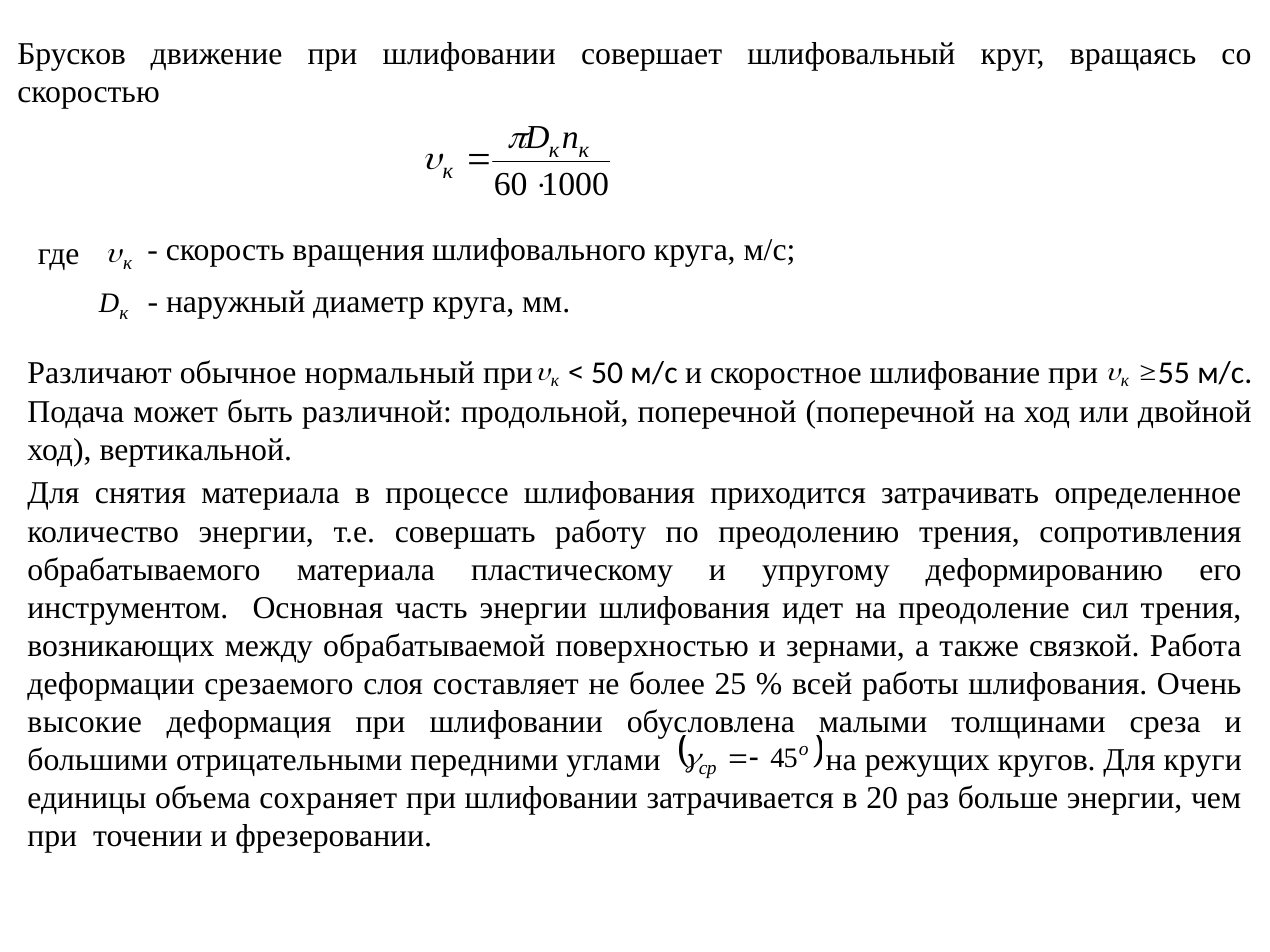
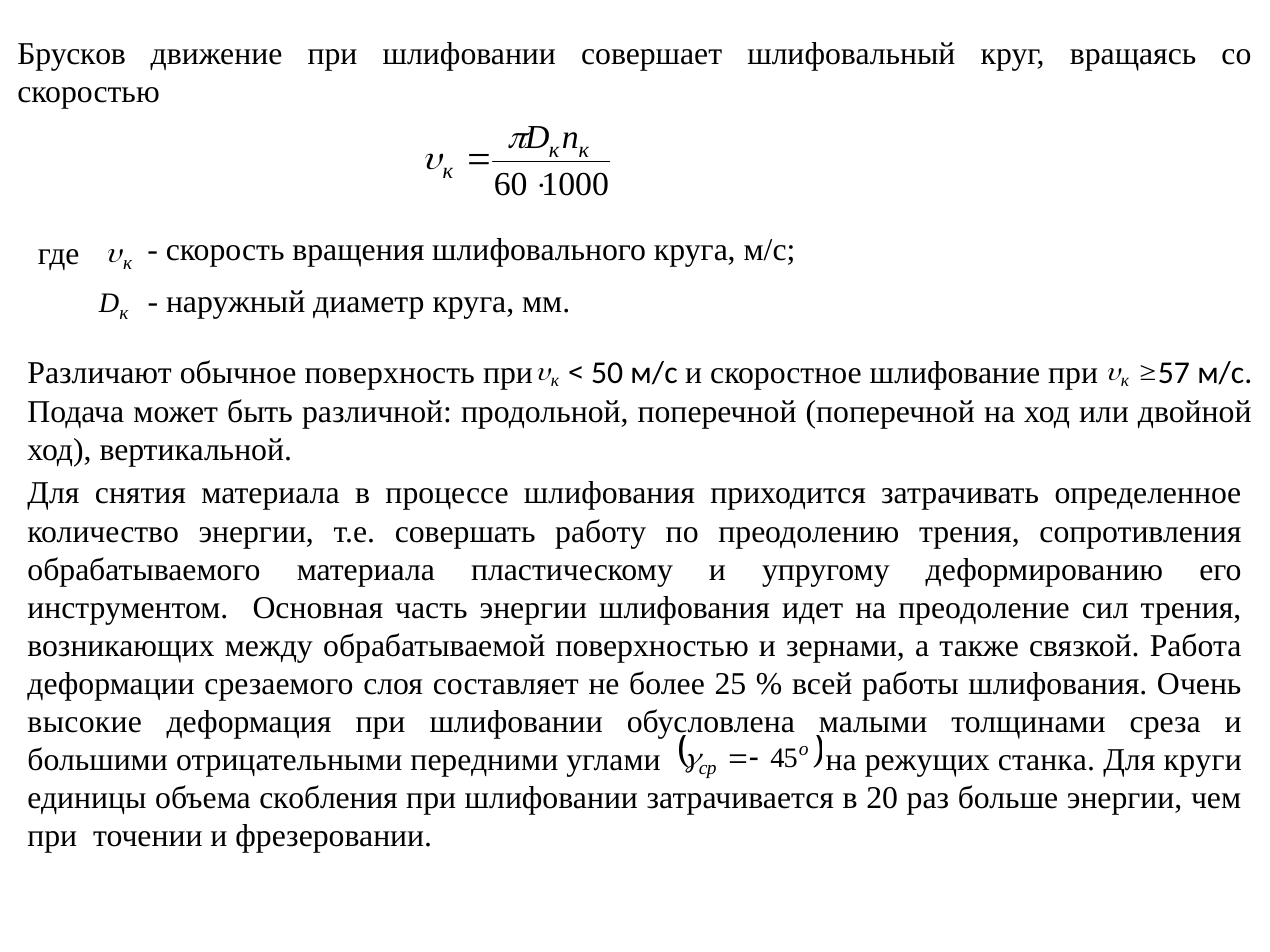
нормальный: нормальный -> поверхность (390, 374)
55: 55 -> 57 (1174, 374)
кругов: кругов -> станка (1046, 760)
сохраняет: сохраняет -> скобления (329, 799)
